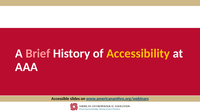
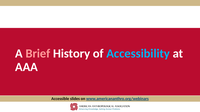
Accessibility colour: yellow -> light blue (138, 54)
